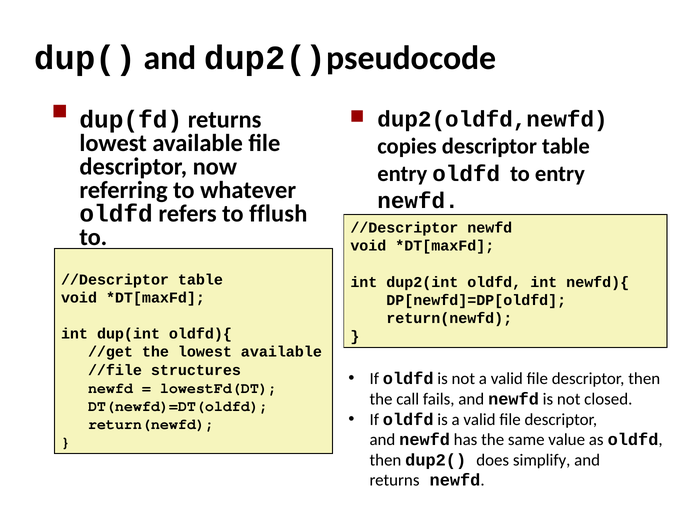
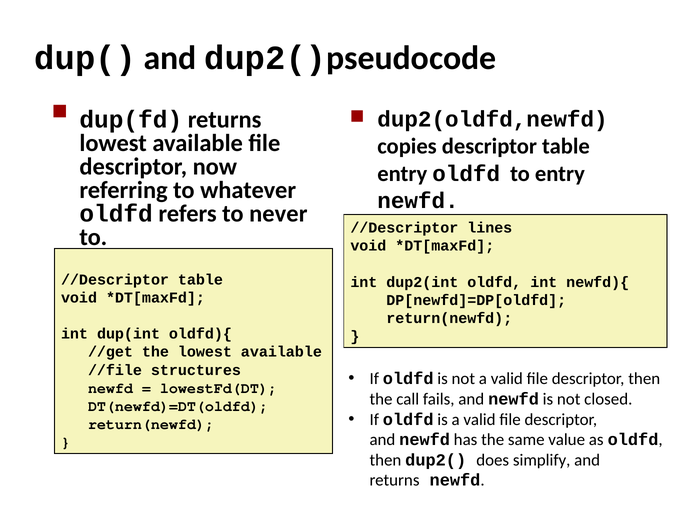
fflush: fflush -> never (278, 213)
//Descriptor newfd: newfd -> lines (490, 228)
